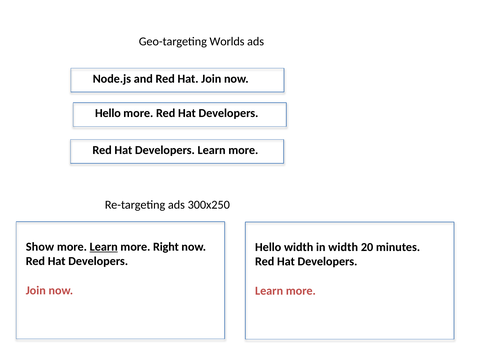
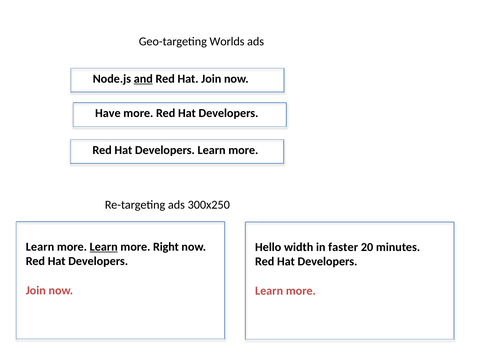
and underline: none -> present (143, 79)
Hello: Hello -> Have (108, 113)
Show: Show -> Learn (40, 247)
in width: width -> faster (343, 247)
